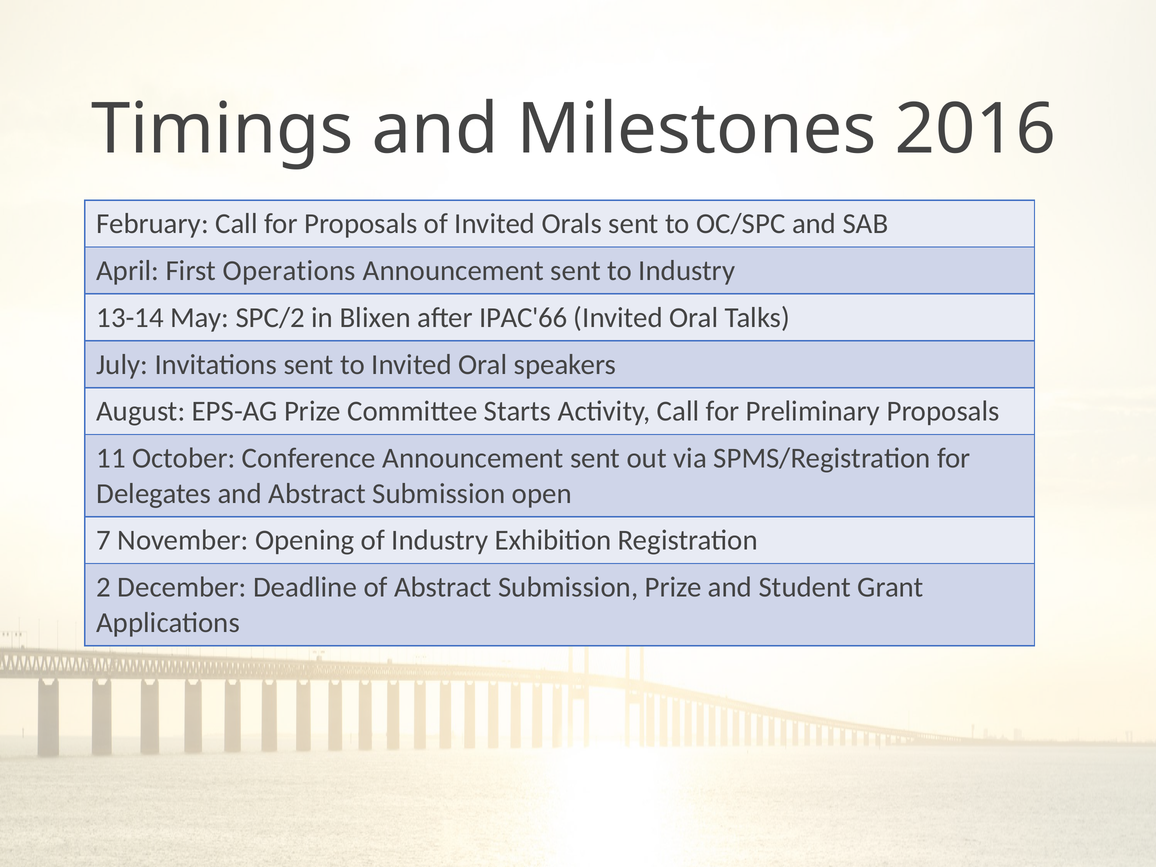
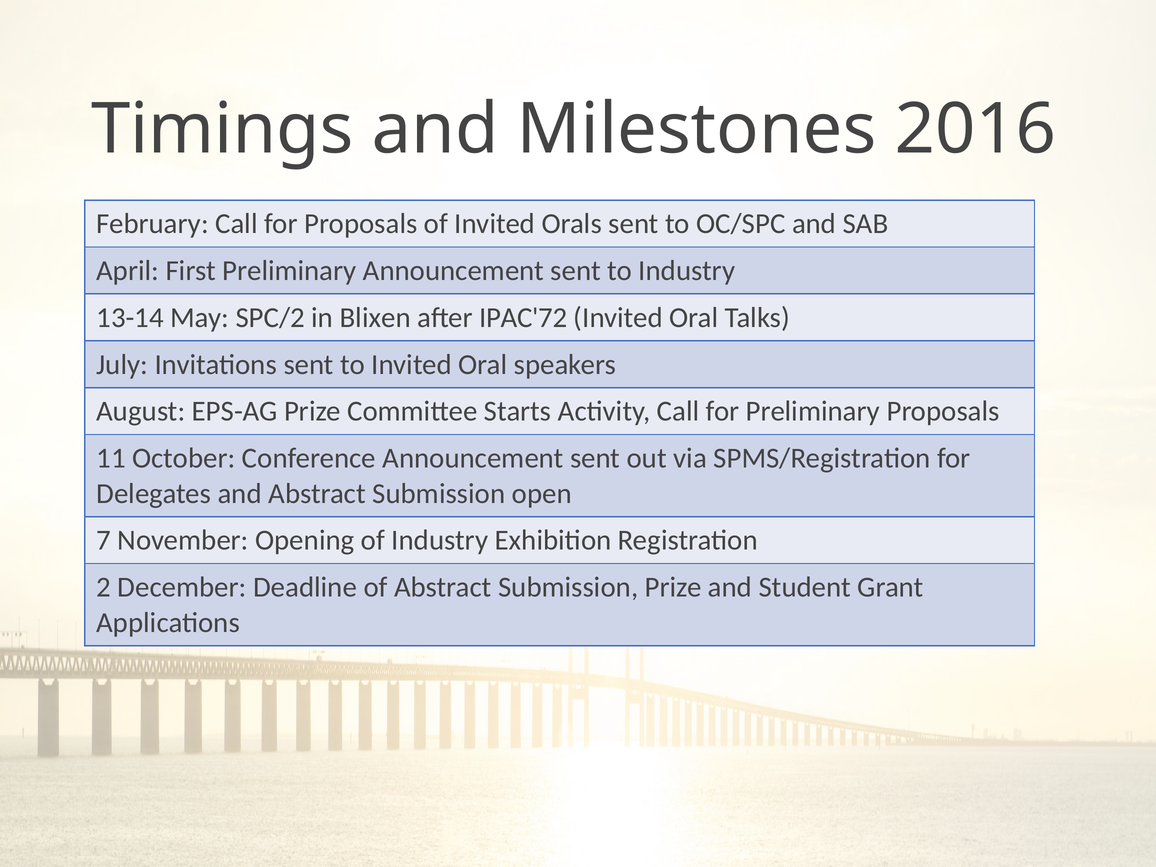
First Operations: Operations -> Preliminary (289, 271)
IPAC'66: IPAC'66 -> IPAC'72 (523, 318)
